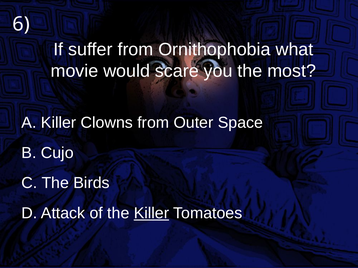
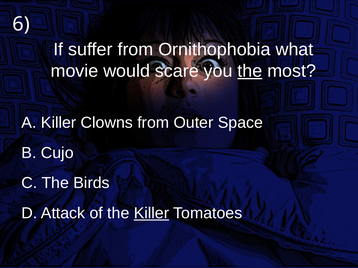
the underline: none -> present (250, 71)
